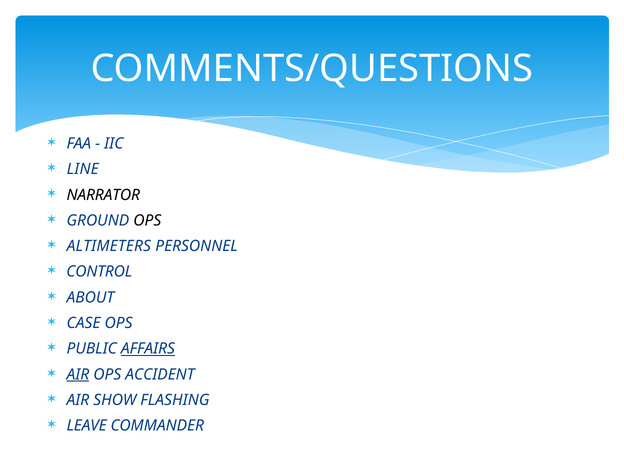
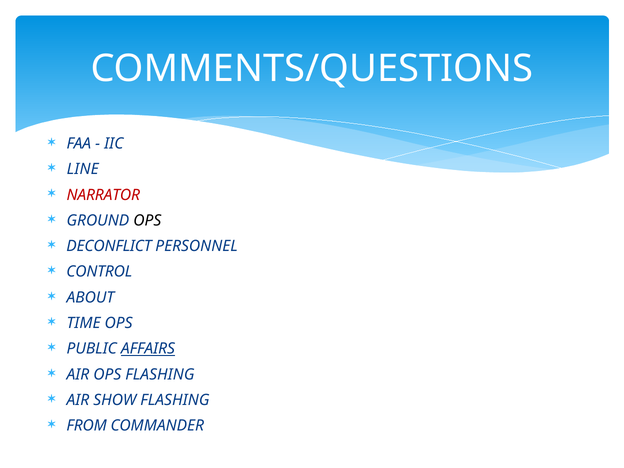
NARRATOR colour: black -> red (103, 195)
ALTIMETERS: ALTIMETERS -> DECONFLICT (109, 246)
CASE: CASE -> TIME (84, 323)
AIR underline: present -> none (78, 374)
OPS ACCIDENT: ACCIDENT -> FLASHING (160, 374)
LEAVE: LEAVE -> FROM (87, 426)
